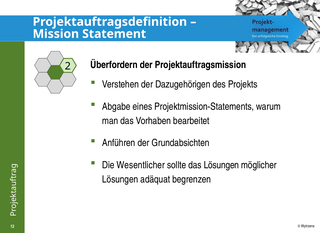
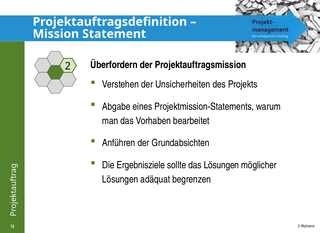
Dazugehörigen: Dazugehörigen -> Unsicherheiten (183, 85)
Wesentlicher: Wesentlicher -> Ergebnisziele (141, 166)
